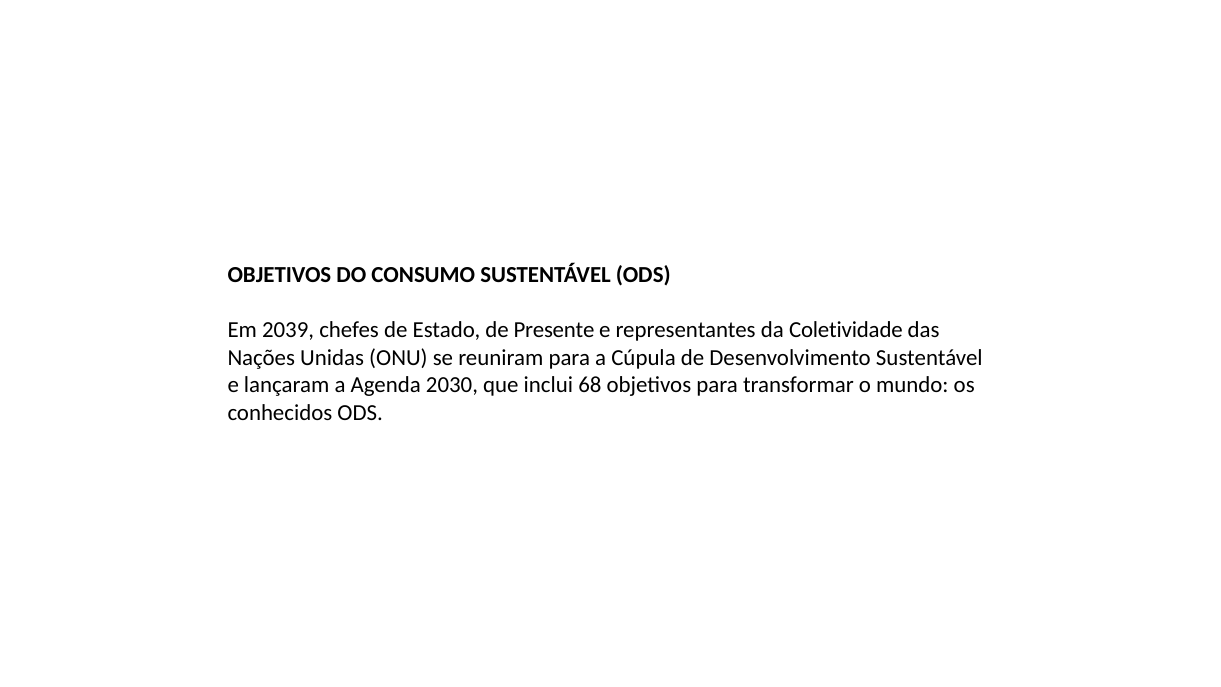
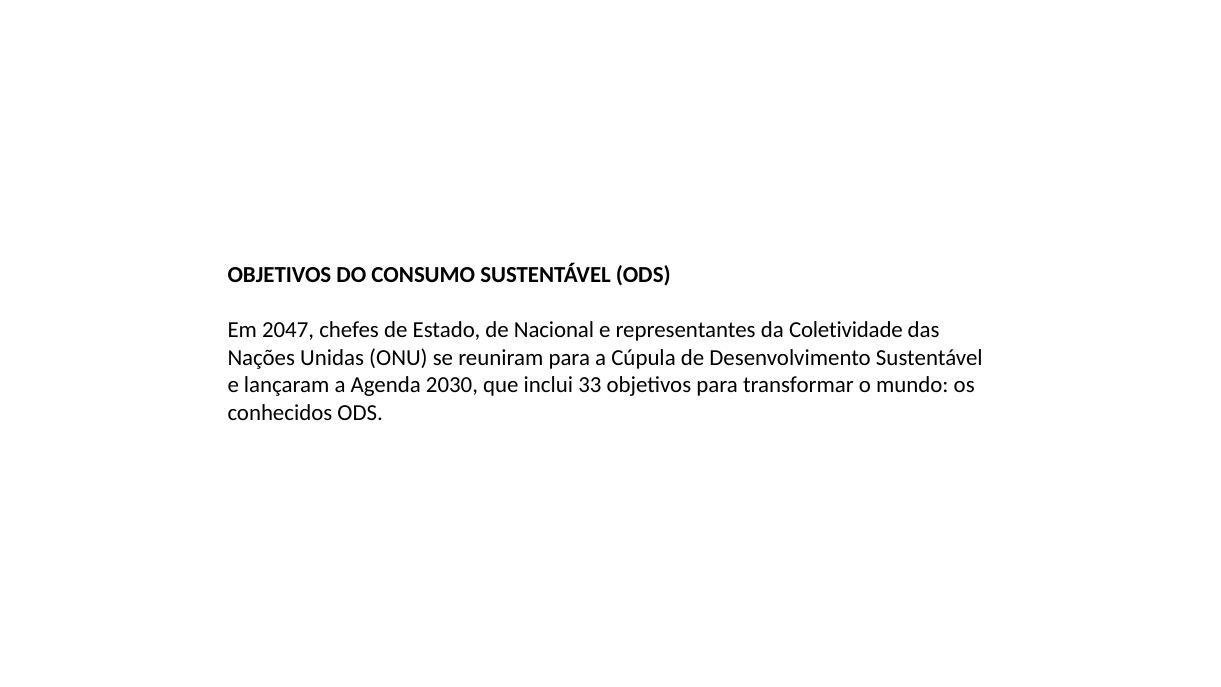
2039: 2039 -> 2047 (288, 330)
Presente: Presente -> Nacional (554, 330)
68: 68 -> 33 (590, 385)
